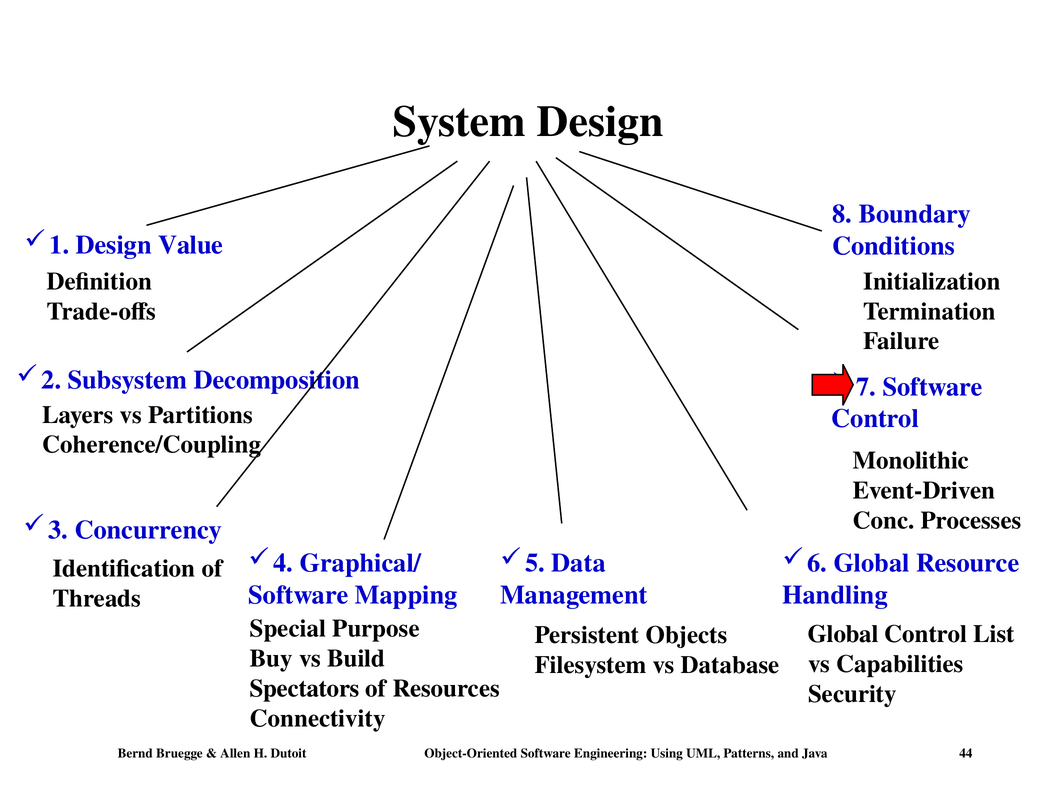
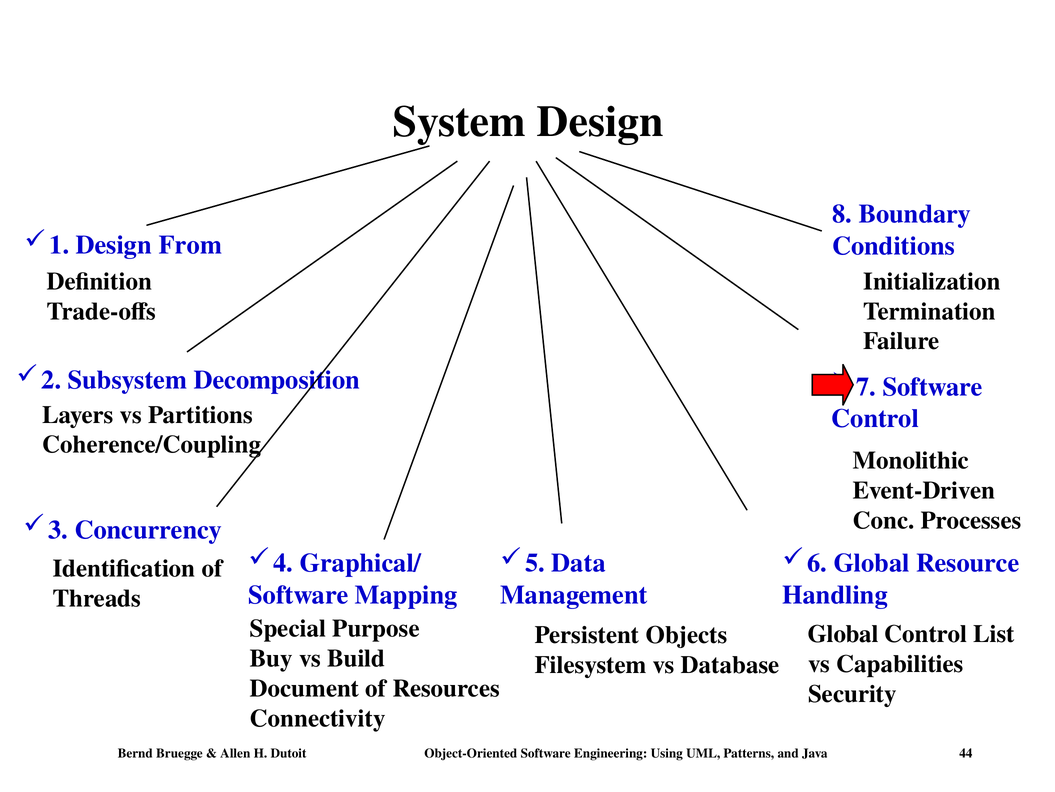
Value: Value -> From (190, 245)
Spectators: Spectators -> Document (305, 688)
